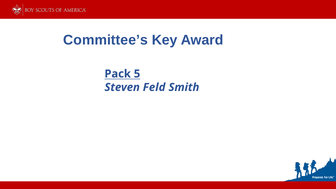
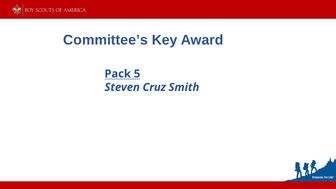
Feld: Feld -> Cruz (154, 87)
